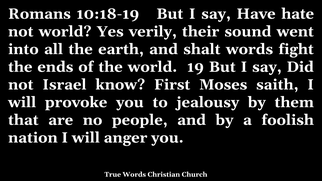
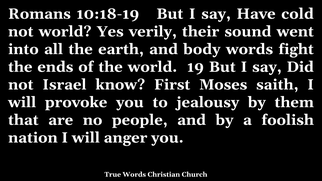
hate: hate -> cold (298, 14)
shalt: shalt -> body (202, 49)
